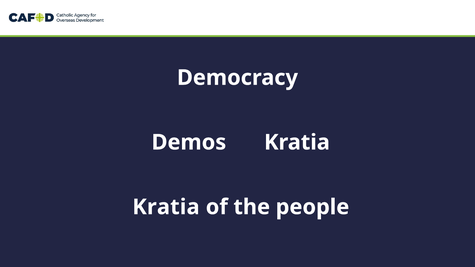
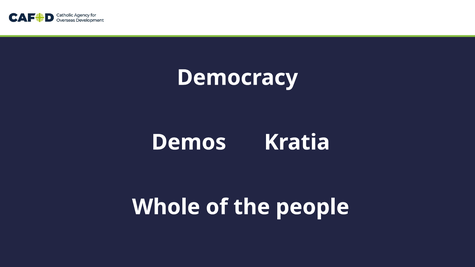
Kratia: Kratia -> Whole (166, 207)
